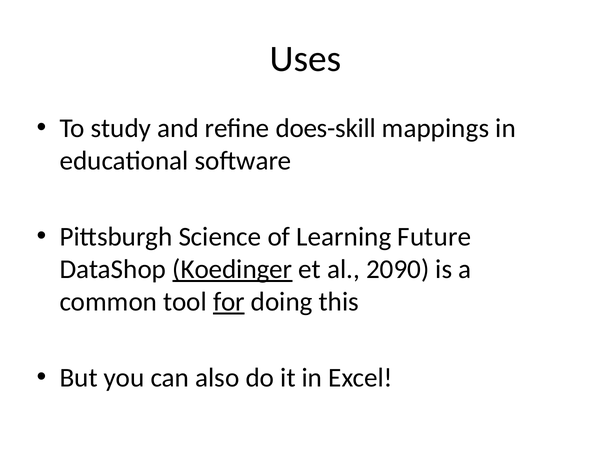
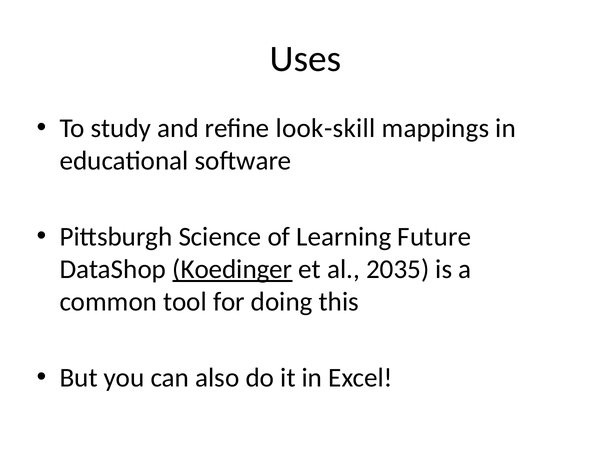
does-skill: does-skill -> look-skill (326, 128)
2090: 2090 -> 2035 (398, 269)
for underline: present -> none (229, 302)
